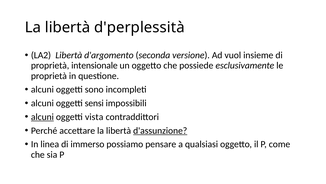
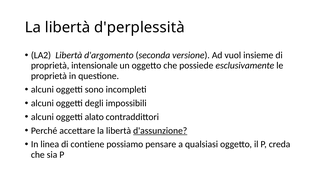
sensi: sensi -> degli (94, 103)
alcuni underline: present -> none (42, 117)
vista: vista -> alato (94, 117)
immerso: immerso -> contiene (87, 144)
come: come -> creda (280, 144)
